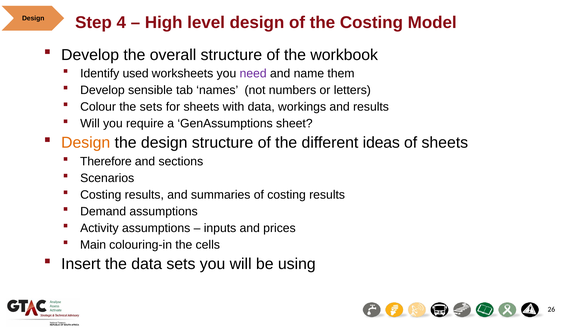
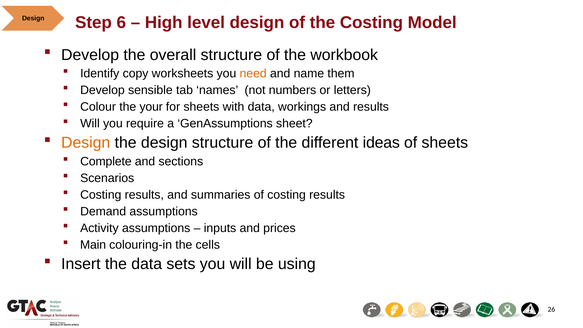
4: 4 -> 6 (121, 23)
used: used -> copy (136, 74)
need colour: purple -> orange (253, 74)
the sets: sets -> your (151, 107)
Therefore: Therefore -> Complete (106, 161)
